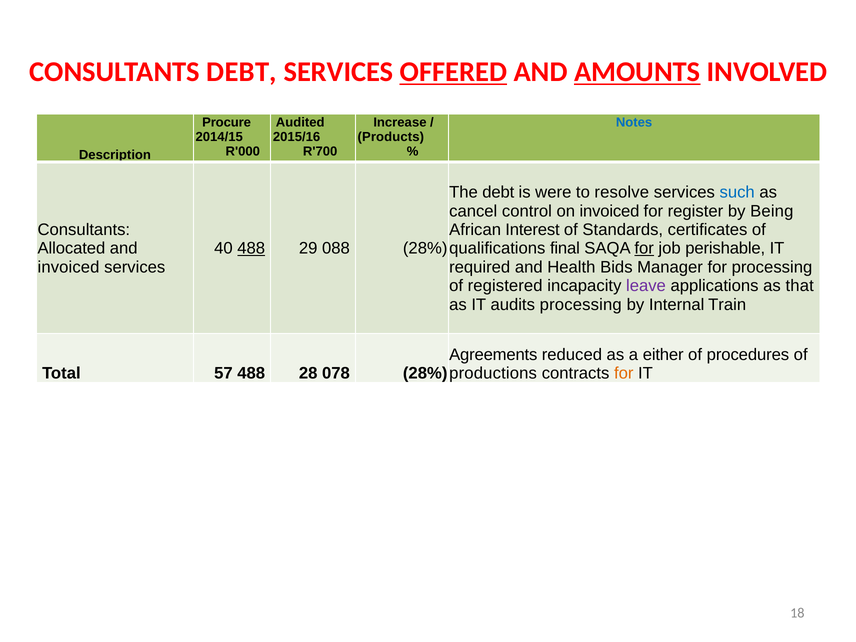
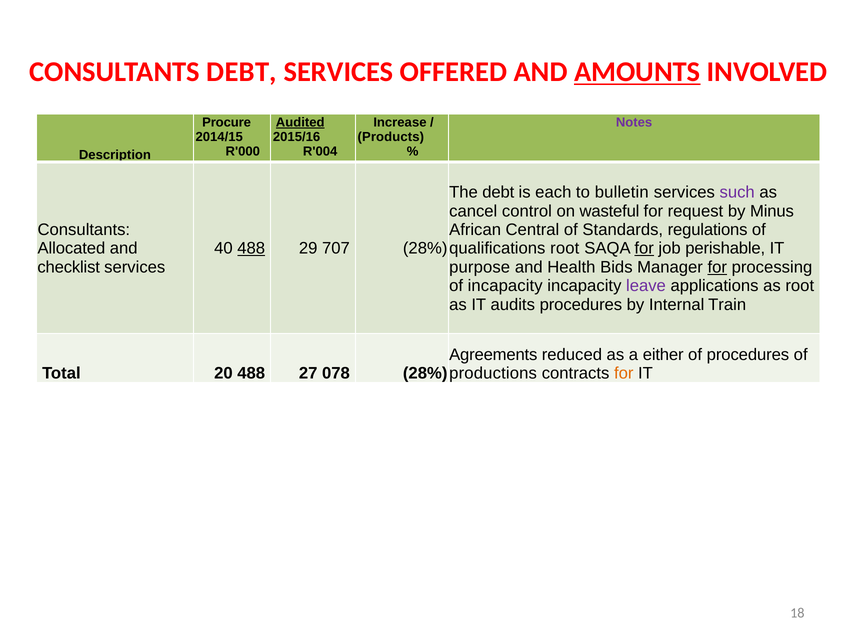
OFFERED underline: present -> none (453, 72)
Audited underline: none -> present (300, 122)
Notes colour: blue -> purple (634, 122)
R'700: R'700 -> R'004 (320, 152)
were: were -> each (553, 192)
resolve: resolve -> bulletin (622, 192)
such colour: blue -> purple (737, 192)
on invoiced: invoiced -> wasteful (609, 211)
register: register -> request (695, 211)
Being: Being -> Minus (772, 211)
Interest: Interest -> Central (532, 230)
certificates: certificates -> regulations (708, 230)
088: 088 -> 707 (336, 248)
qualifications final: final -> root (565, 248)
invoiced: invoiced -> checklist (69, 267)
required: required -> purpose (480, 267)
for underline: none -> present (717, 267)
of registered: registered -> incapacity (505, 286)
as that: that -> root (800, 286)
audits processing: processing -> procedures (581, 305)
57: 57 -> 20 (223, 373)
28: 28 -> 27 (308, 373)
